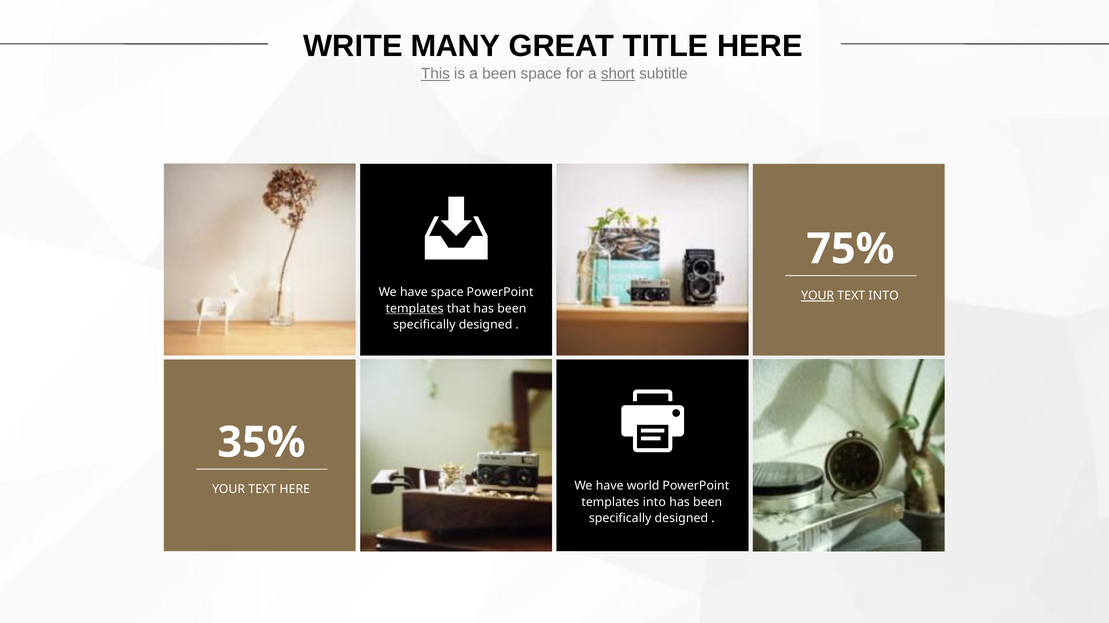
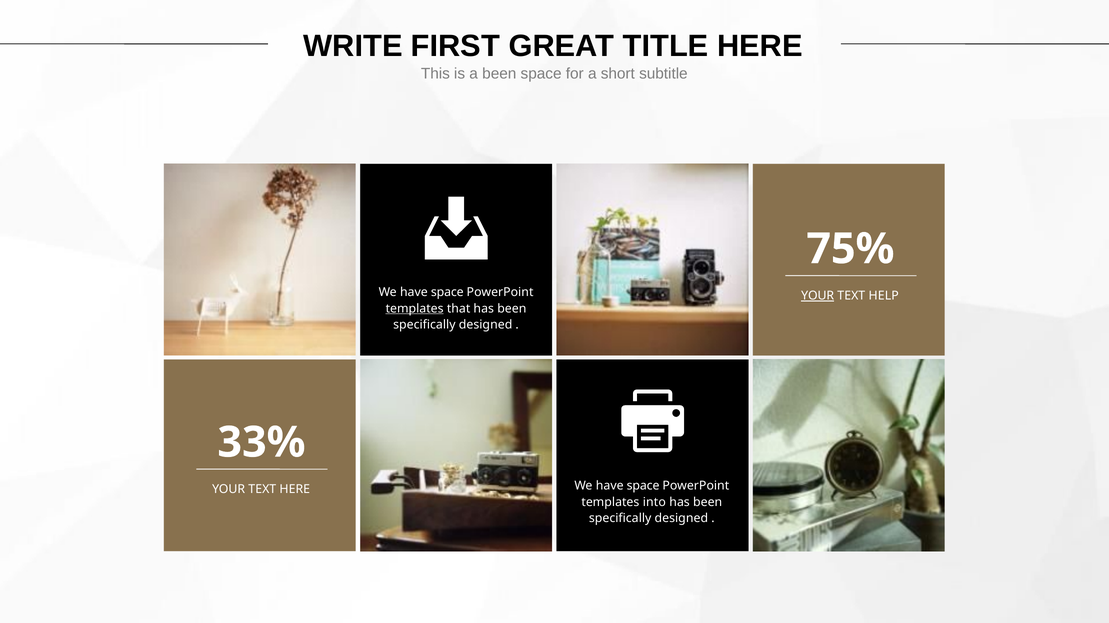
MANY: MANY -> FIRST (455, 46)
This underline: present -> none (435, 74)
short underline: present -> none (618, 74)
TEXT INTO: INTO -> HELP (884, 296)
35%: 35% -> 33% (261, 443)
world: world -> space (643, 486)
